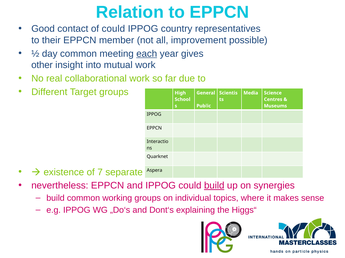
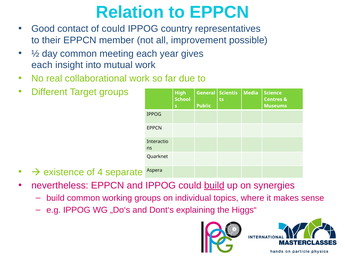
each underline: present -> none (147, 54)
other: other -> each (42, 65)
7: 7 -> 4 (100, 173)
